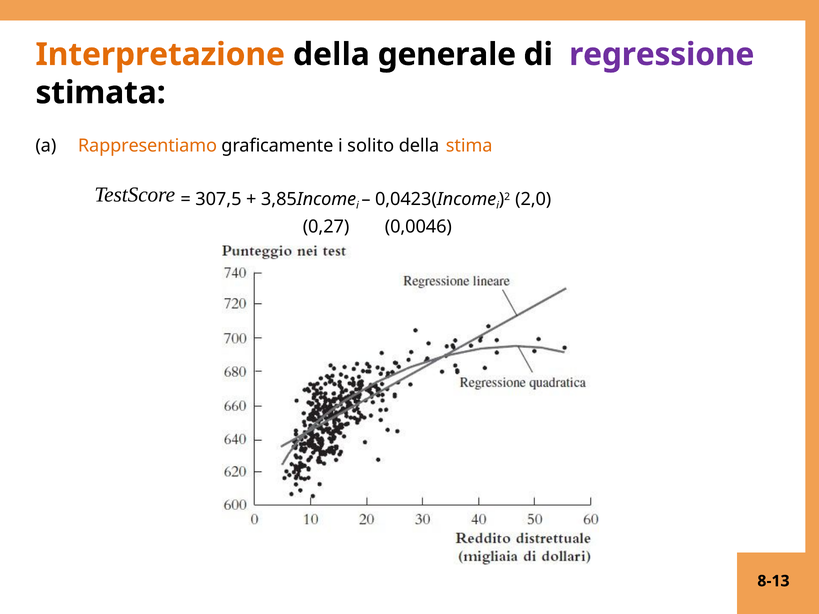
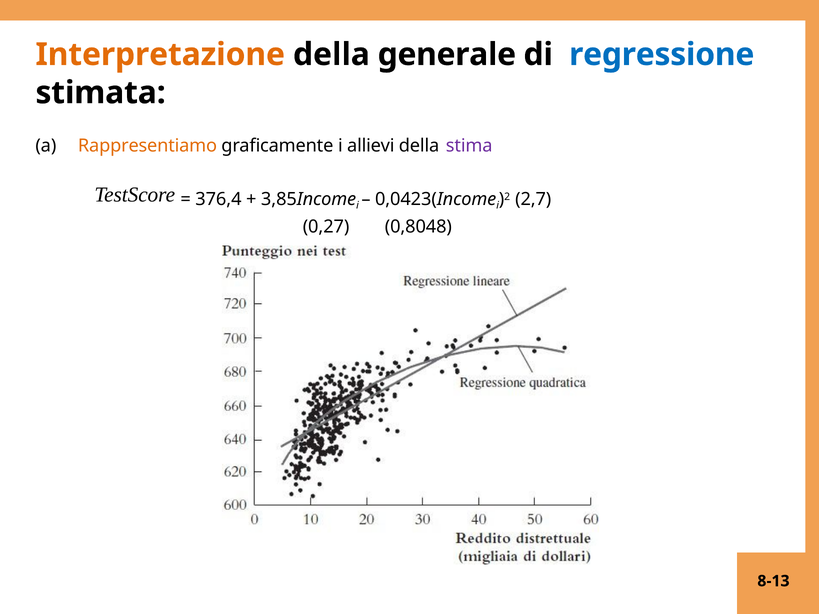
regressione colour: purple -> blue (662, 55)
solito: solito -> allievi (371, 146)
stima colour: orange -> purple (469, 146)
307,5: 307,5 -> 376,4 (218, 199)
2,0: 2,0 -> 2,7 (533, 199)
0,0046: 0,0046 -> 0,8048 (418, 227)
